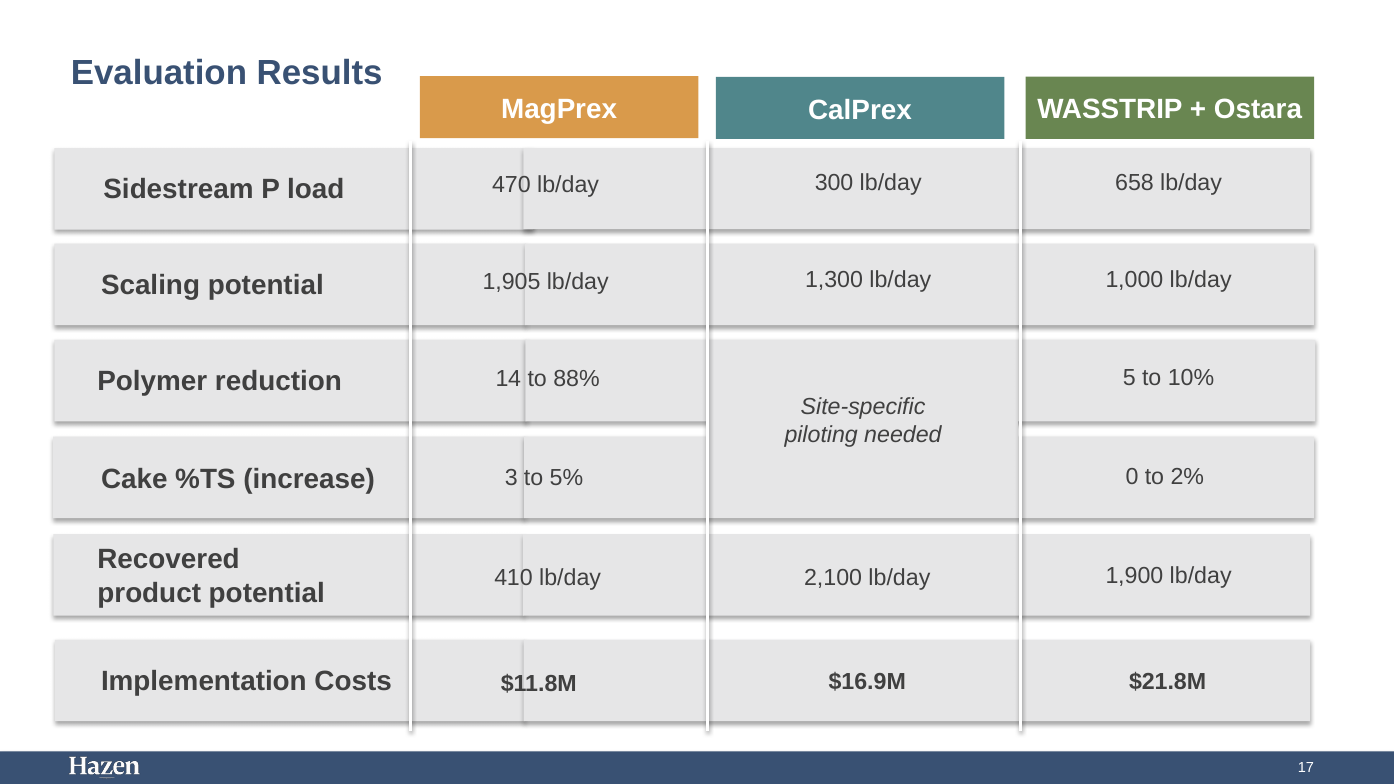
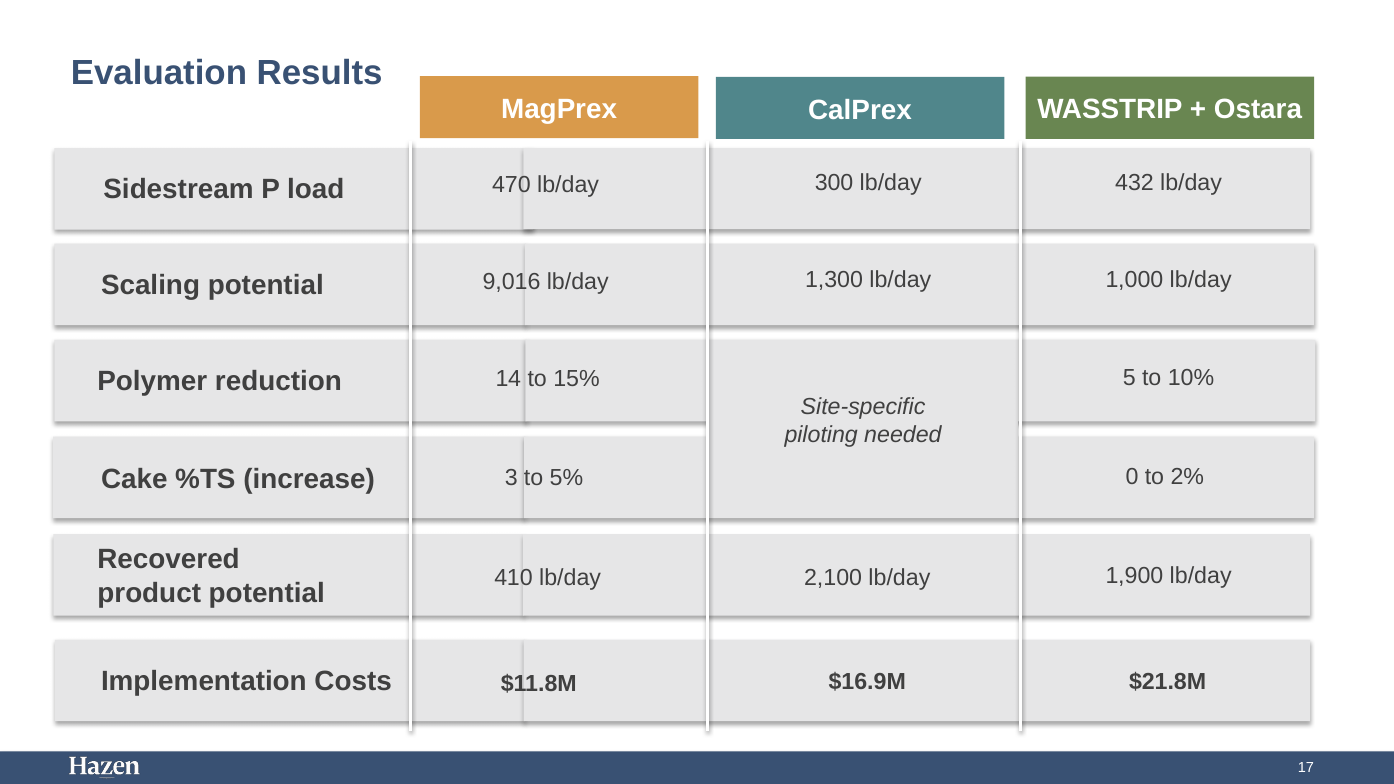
658: 658 -> 432 (1134, 183)
1,905: 1,905 -> 9,016 (511, 282)
88%: 88% -> 15% (576, 379)
